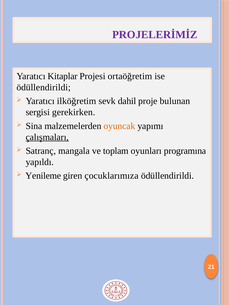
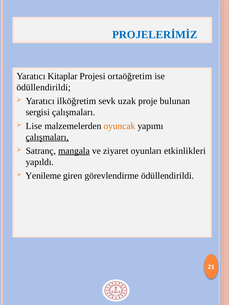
PROJELERİMİZ colour: purple -> blue (155, 35)
dahil: dahil -> uzak (127, 101)
sergisi gerekirken: gerekirken -> çalışmaları (74, 112)
Sina: Sina -> Lise (34, 126)
mangala underline: none -> present (74, 151)
toplam: toplam -> ziyaret (116, 151)
programına: programına -> etkinlikleri (185, 151)
çocuklarımıza: çocuklarımıza -> görevlendirme (112, 176)
